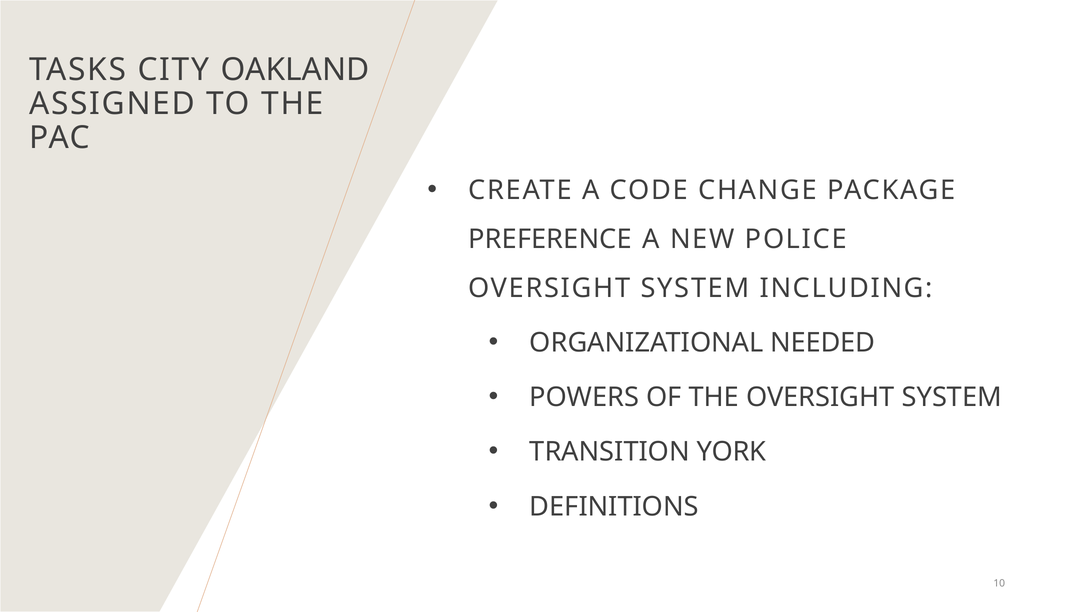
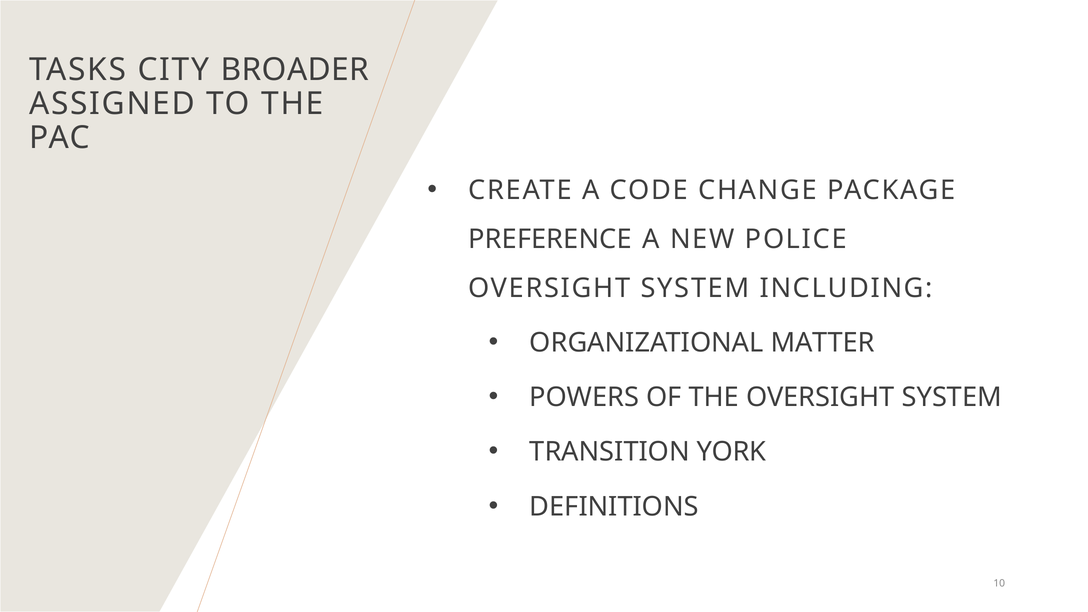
OAKLAND: OAKLAND -> BROADER (295, 70)
NEEDED: NEEDED -> MATTER (823, 343)
